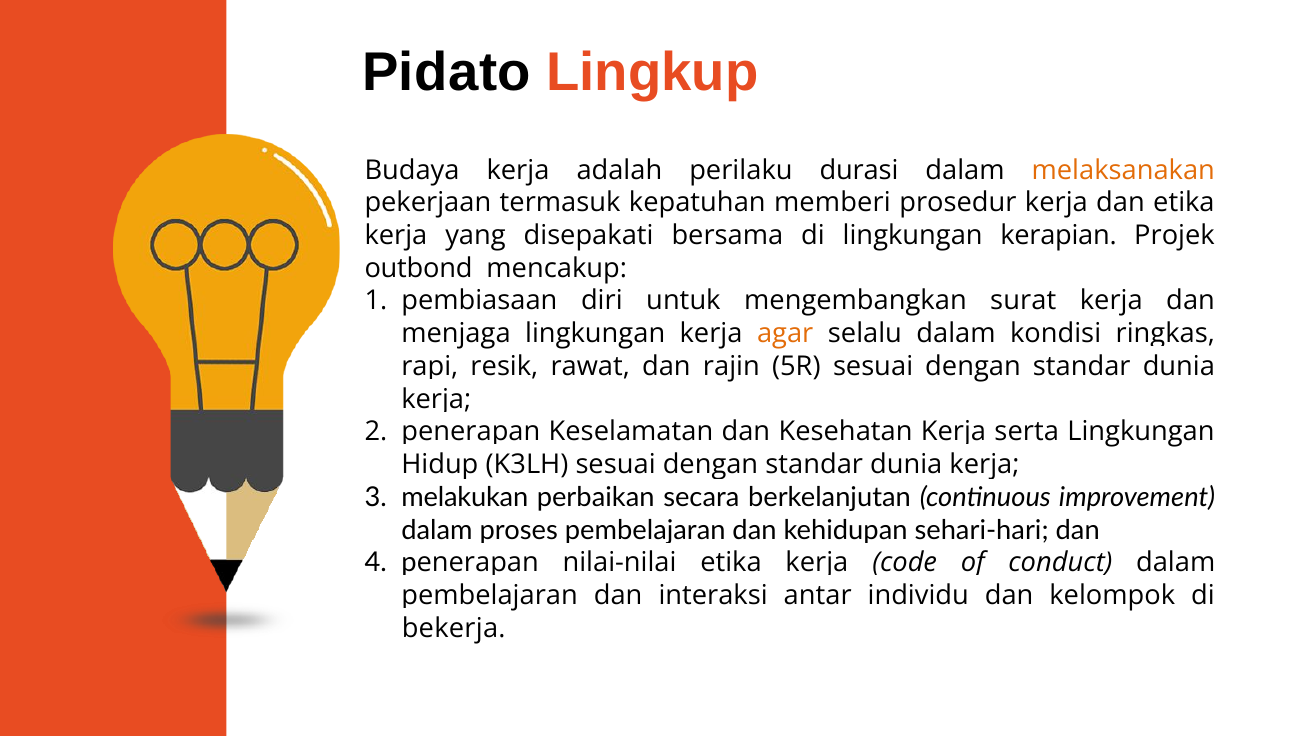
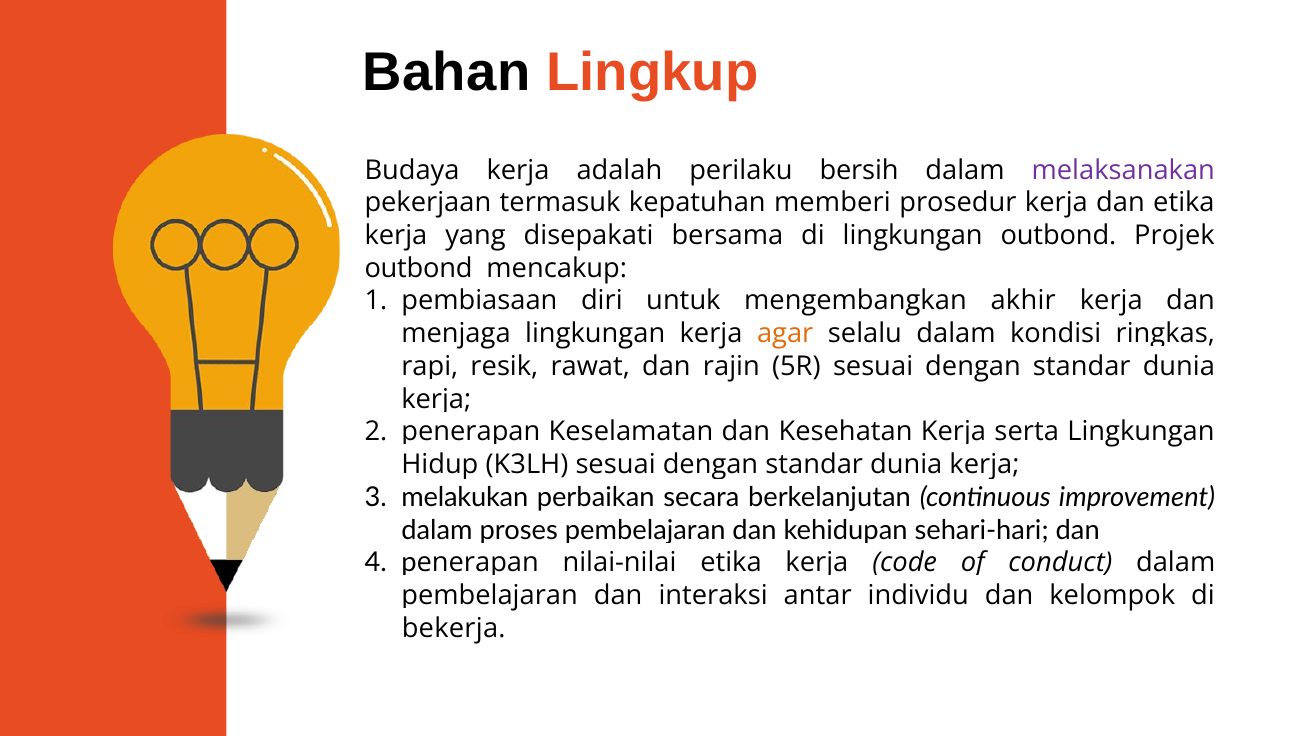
Pidato: Pidato -> Bahan (447, 73)
durasi: durasi -> bersih (859, 170)
melaksanakan colour: orange -> purple (1123, 170)
lingkungan kerapian: kerapian -> outbond (1058, 236)
surat: surat -> akhir (1023, 301)
